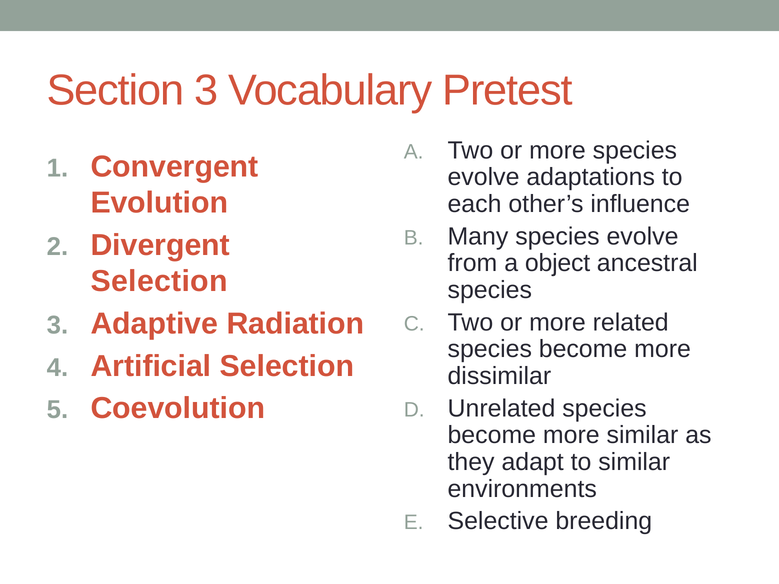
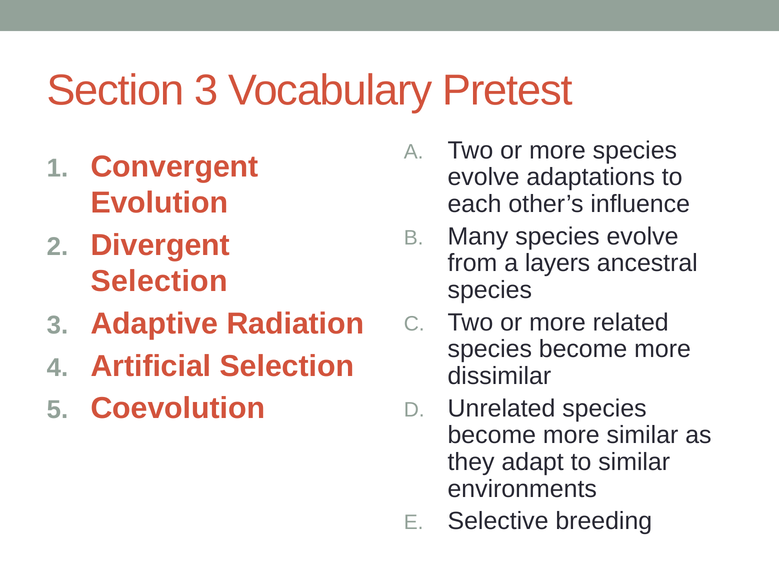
object: object -> layers (558, 263)
